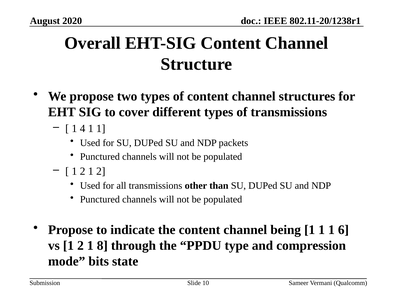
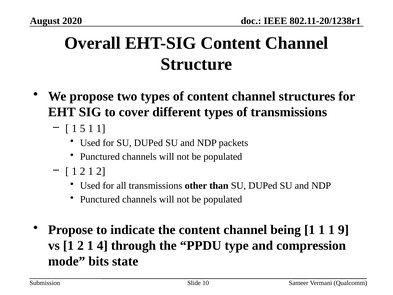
4: 4 -> 5 (83, 128)
6: 6 -> 9 (343, 230)
8: 8 -> 4 (102, 245)
